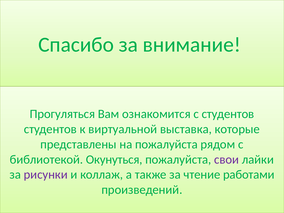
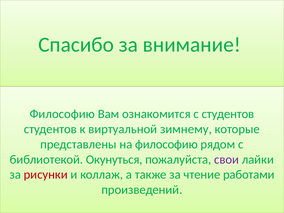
Прогуляться: Прогуляться -> Философию (62, 114)
выставка: выставка -> зимнему (186, 129)
на пожалуйста: пожалуйста -> философию (166, 144)
рисунки colour: purple -> red (46, 175)
